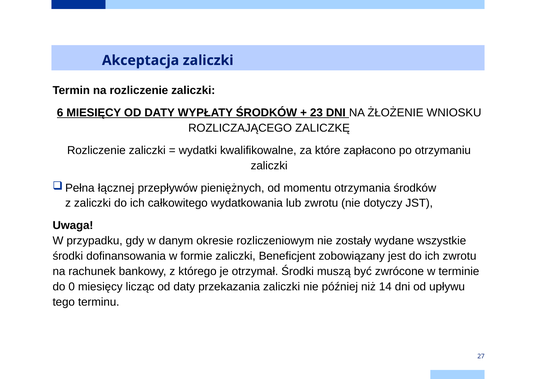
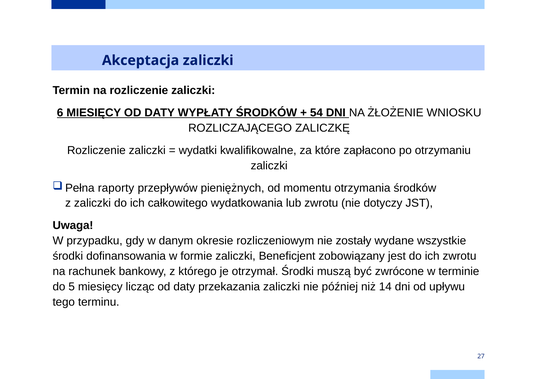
23: 23 -> 54 (316, 113)
łącznej: łącznej -> raporty (116, 188)
0: 0 -> 5 (72, 287)
